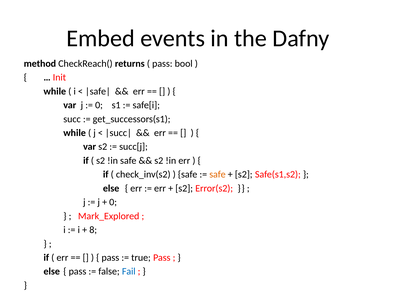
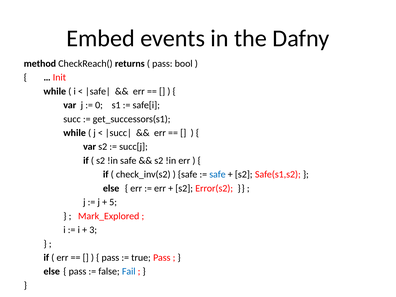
safe colour: orange -> blue (217, 174)
0: 0 -> 5 (113, 202)
8: 8 -> 3 (93, 230)
